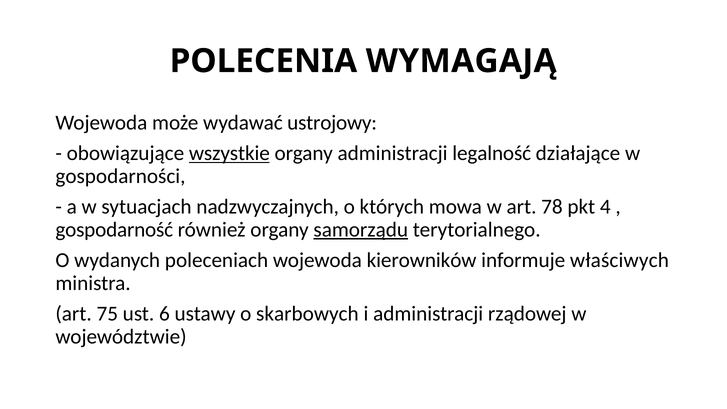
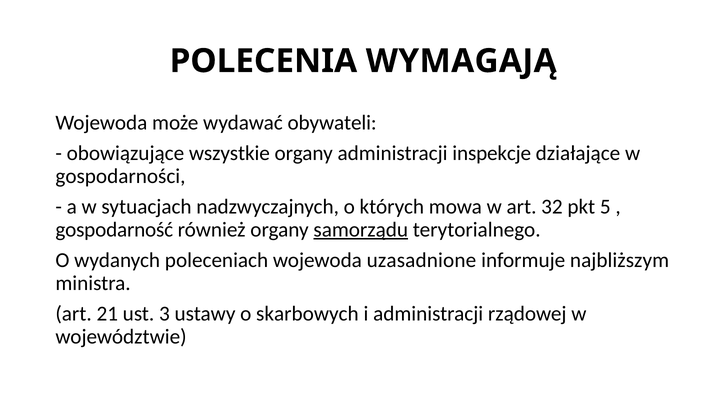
ustrojowy: ustrojowy -> obywateli (332, 123)
wszystkie underline: present -> none (229, 153)
legalność: legalność -> inspekcje (492, 153)
78: 78 -> 32 (552, 207)
4: 4 -> 5 (605, 207)
kierowników: kierowników -> uzasadnione (421, 260)
właściwych: właściwych -> najbliższym (620, 260)
75: 75 -> 21 (107, 314)
6: 6 -> 3 (164, 314)
